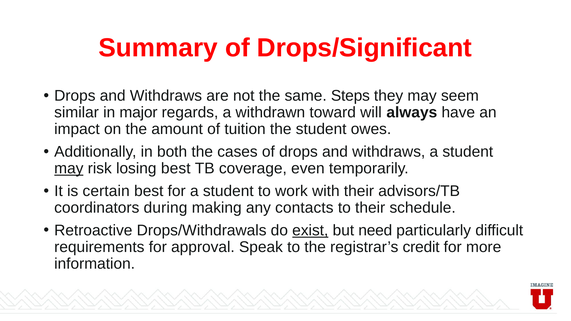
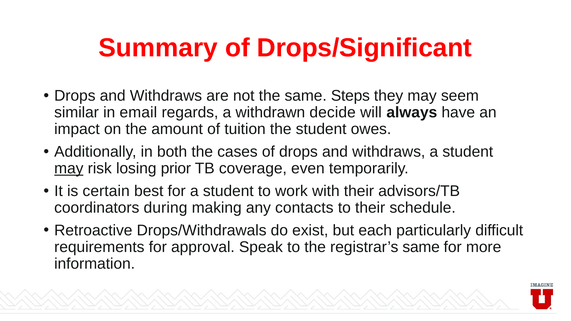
major: major -> email (138, 113)
toward: toward -> decide (333, 113)
losing best: best -> prior (176, 169)
exist underline: present -> none (310, 231)
need: need -> each (375, 231)
registrar’s credit: credit -> same (421, 247)
